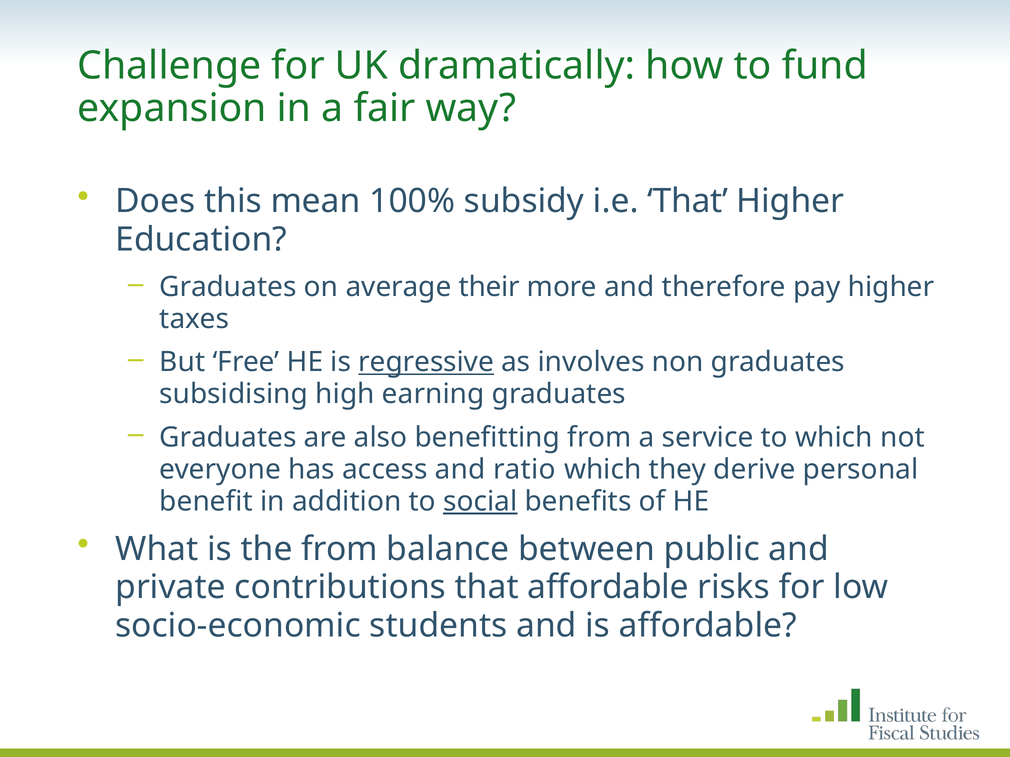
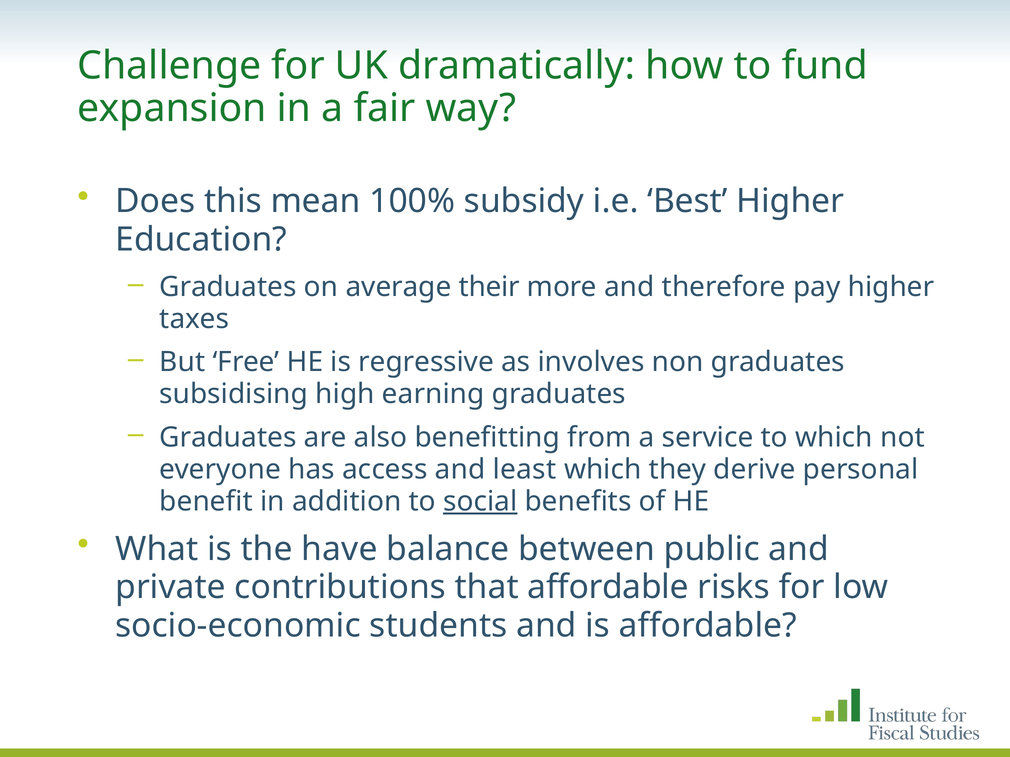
i.e That: That -> Best (688, 201)
regressive underline: present -> none (426, 362)
ratio: ratio -> least (525, 470)
the from: from -> have (339, 549)
